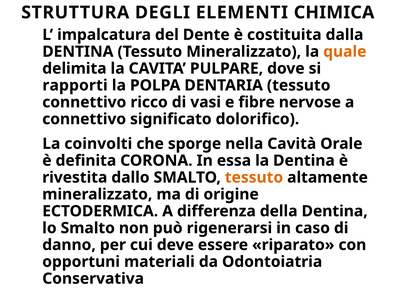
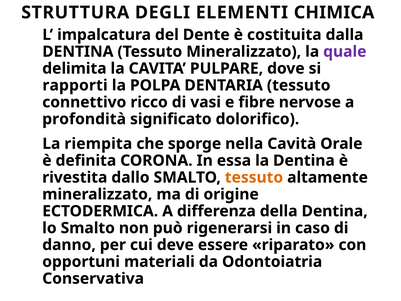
quale colour: orange -> purple (345, 52)
connettivo: connettivo -> profondità (84, 119)
coinvolti: coinvolti -> riempita (98, 144)
